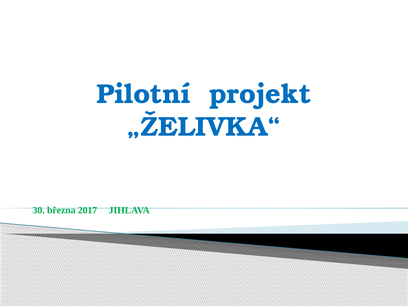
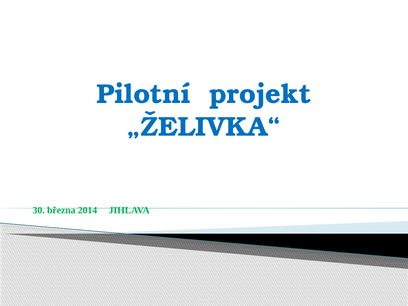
2017: 2017 -> 2014 (88, 210)
